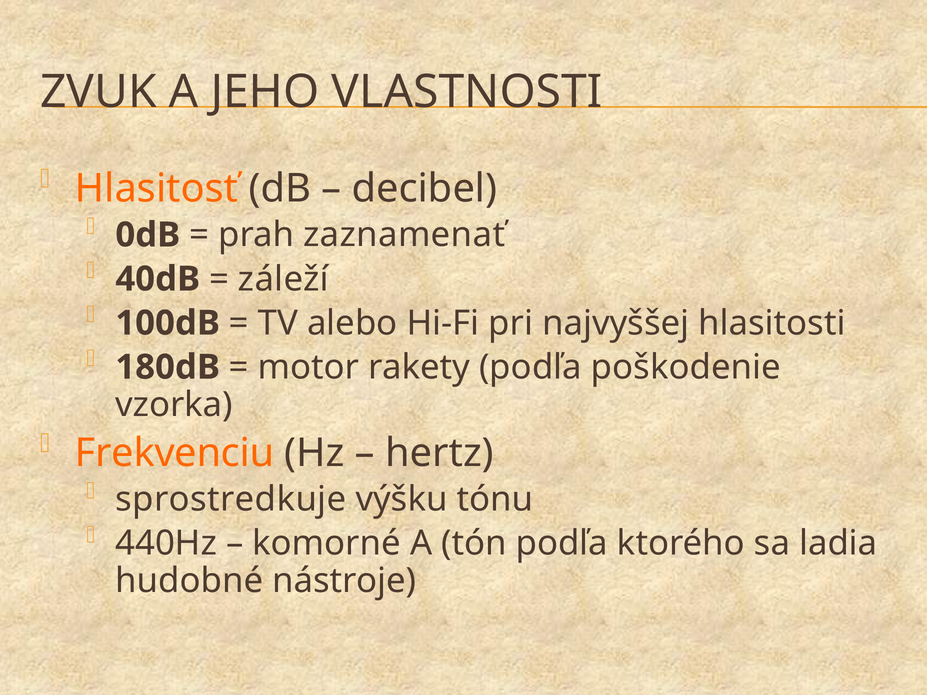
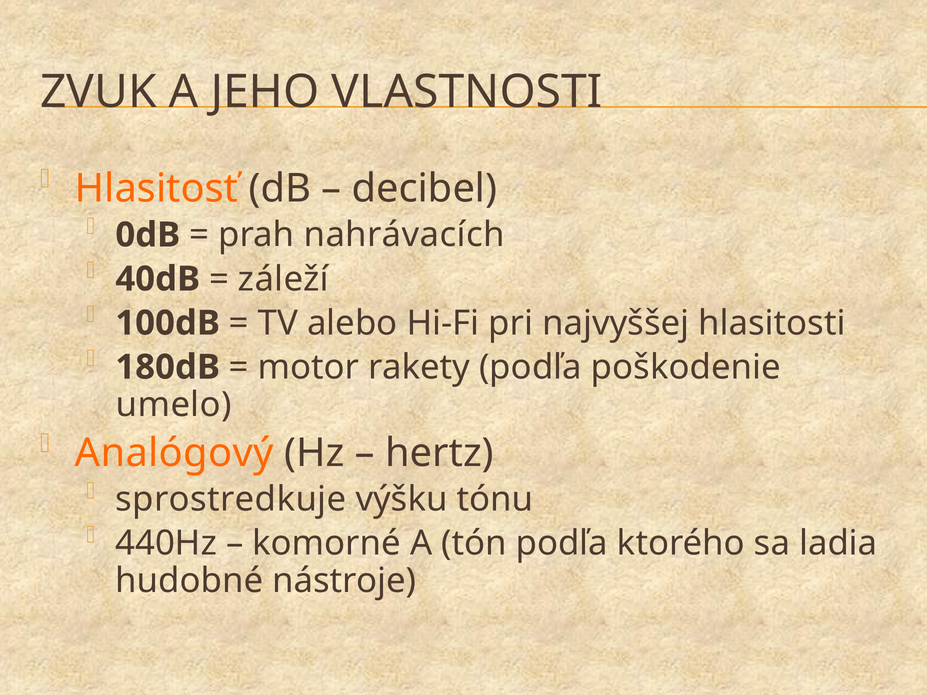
zaznamenať: zaznamenať -> nahrávacích (404, 235)
vzorka: vzorka -> umelo (174, 405)
Frekvenciu: Frekvenciu -> Analógový (174, 453)
